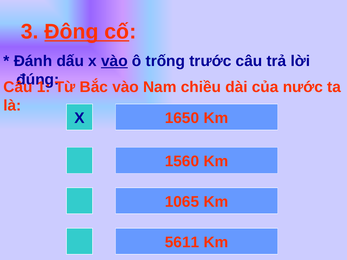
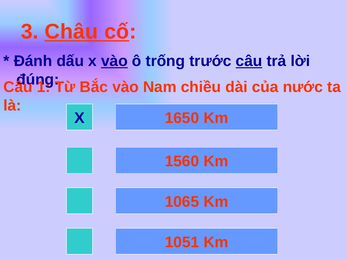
Đông: Đông -> Châu (71, 32)
câu underline: none -> present (249, 61)
5611: 5611 -> 1051 (182, 243)
